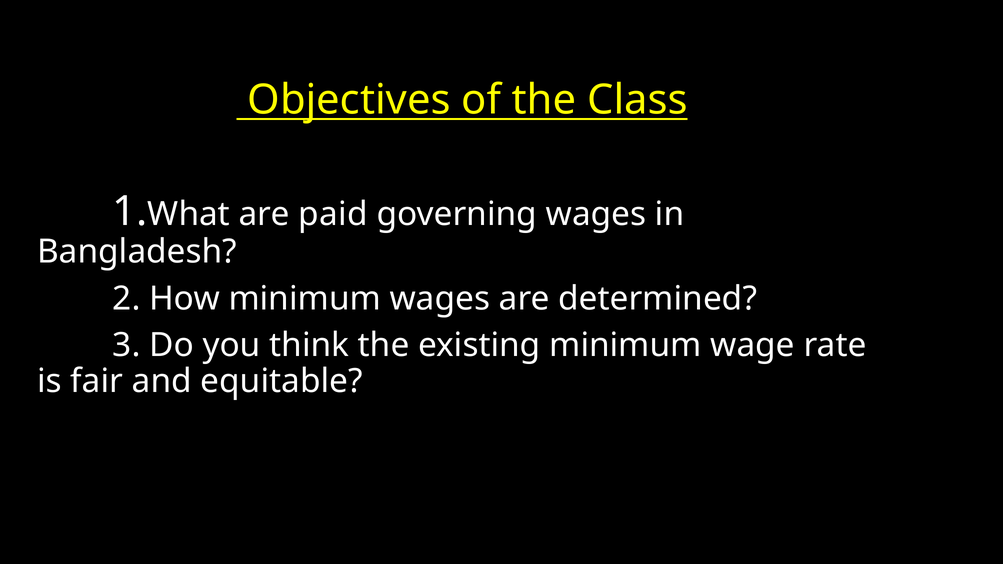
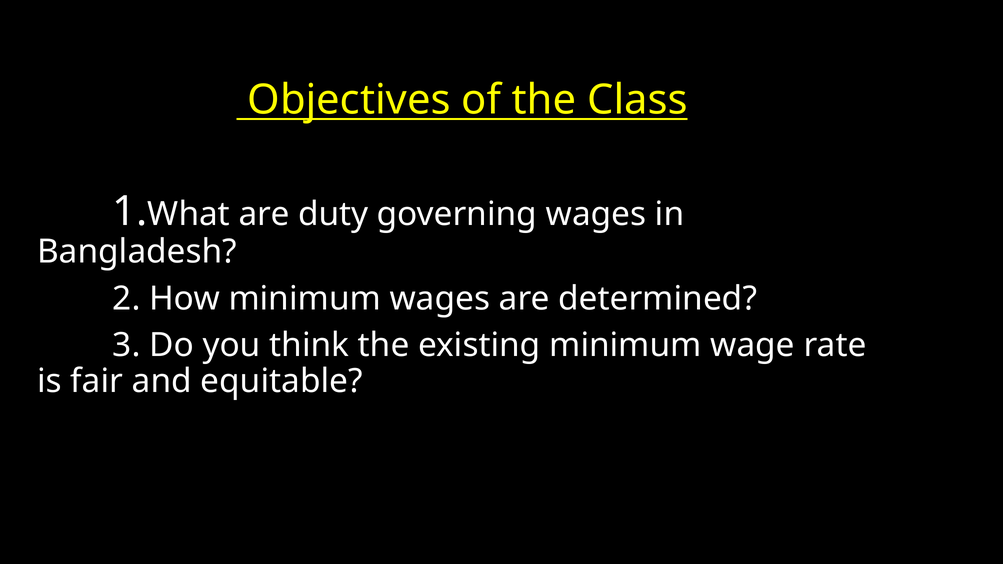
paid: paid -> duty (333, 214)
